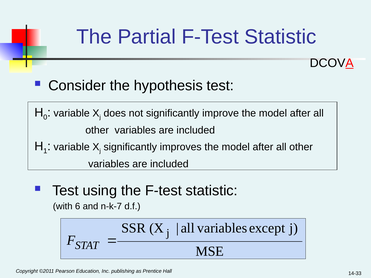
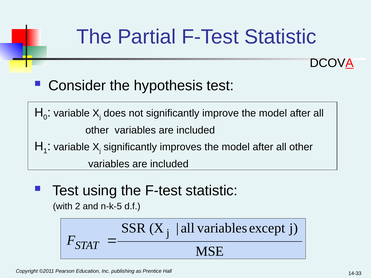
6: 6 -> 2 (78, 206)
n-k-7: n-k-7 -> n-k-5 (111, 206)
